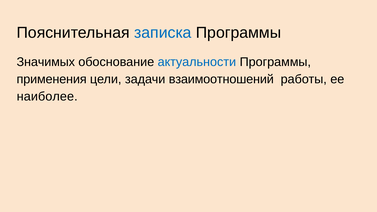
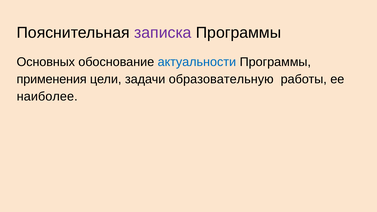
записка colour: blue -> purple (163, 33)
Значимых: Значимых -> Основных (46, 62)
взаимоотношений: взаимоотношений -> образовательную (221, 79)
